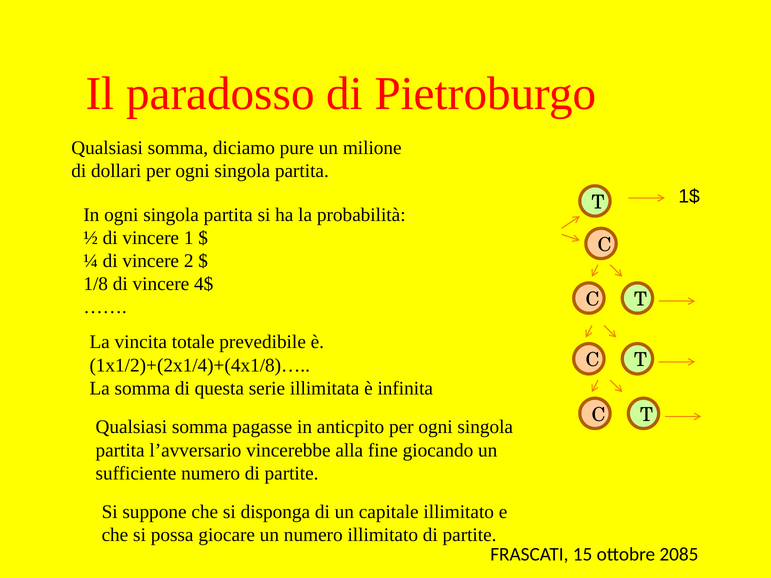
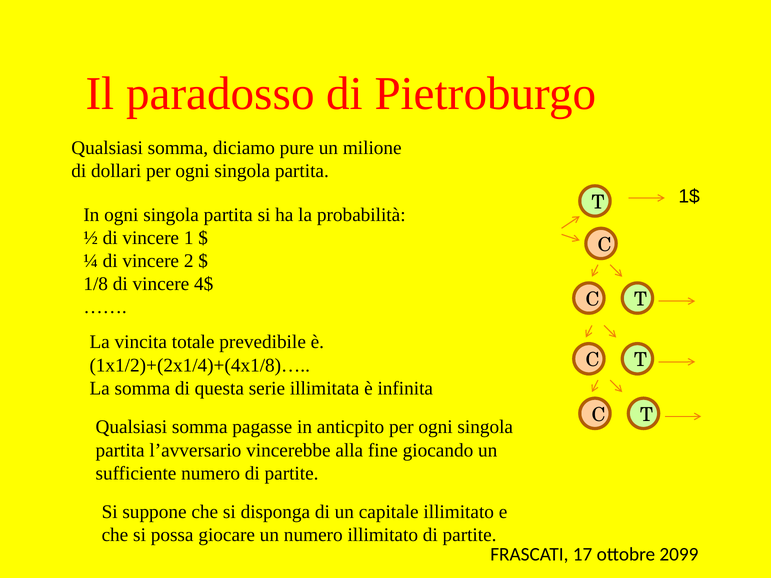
15: 15 -> 17 (583, 555)
2085: 2085 -> 2099 (679, 555)
